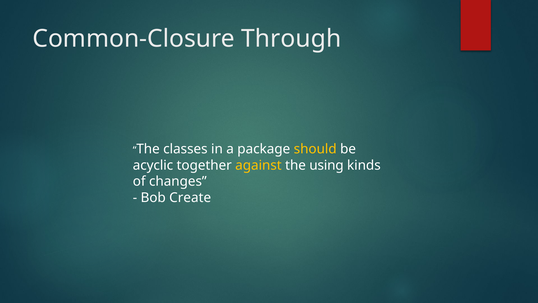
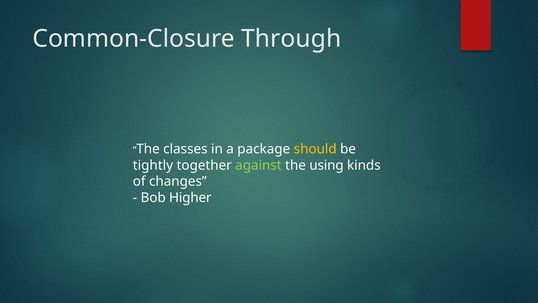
acyclic: acyclic -> tightly (153, 165)
against colour: yellow -> light green (258, 165)
Create: Create -> Higher (190, 197)
